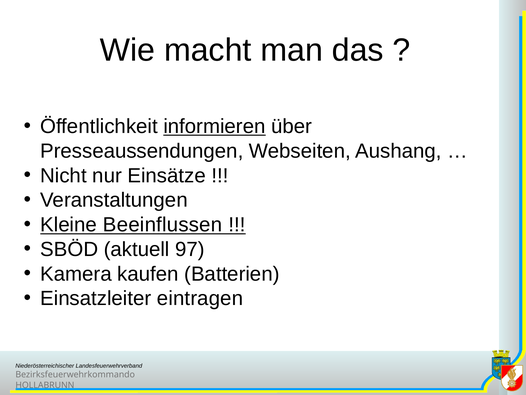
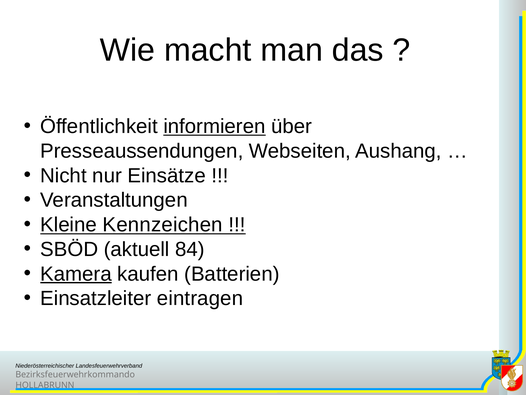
Beeinflussen: Beeinflussen -> Kennzeichen (163, 224)
97: 97 -> 84 (190, 249)
Kamera underline: none -> present (76, 274)
